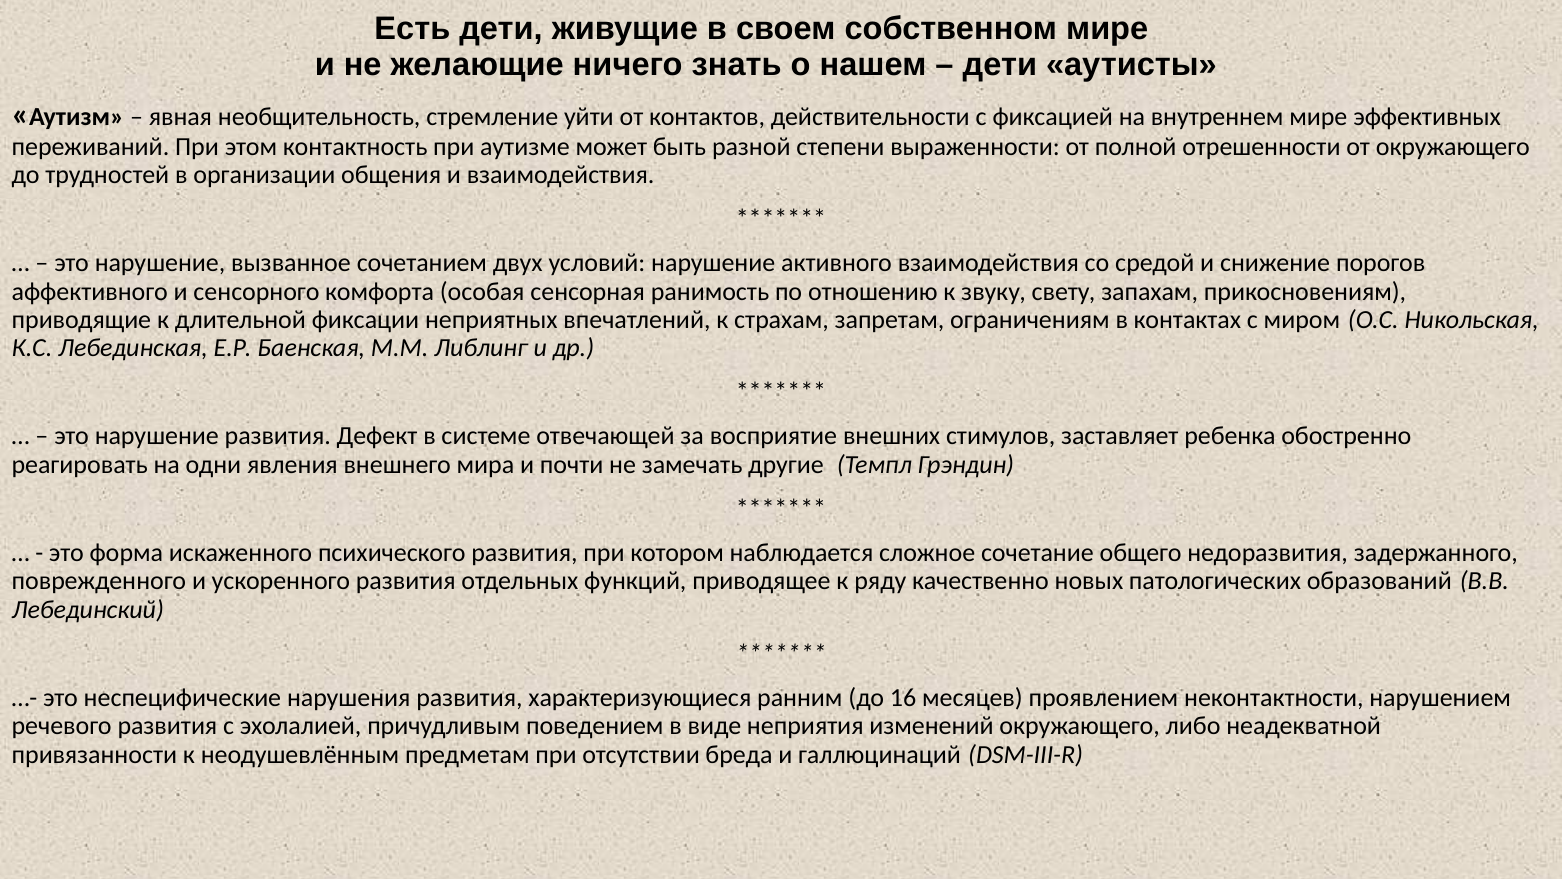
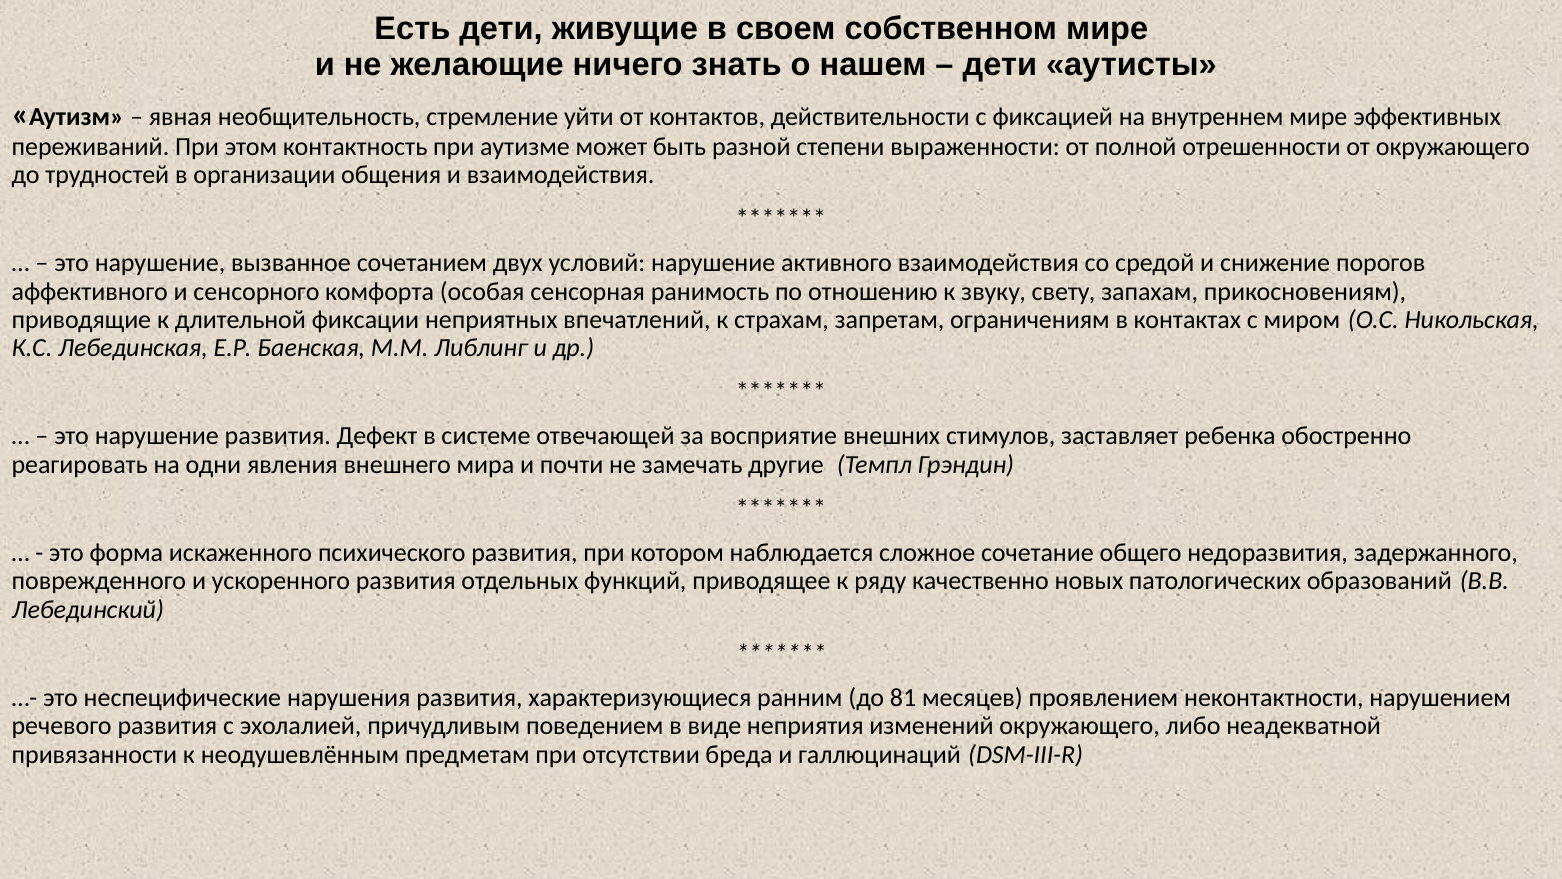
16: 16 -> 81 (903, 698)
